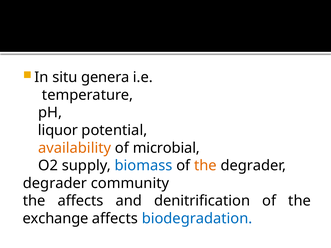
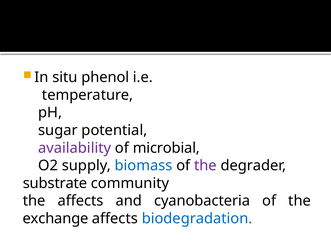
genera: genera -> phenol (105, 77)
liquor: liquor -> sugar (58, 130)
availability colour: orange -> purple (75, 148)
the colour: orange -> purple (205, 166)
degrader: degrader -> substrate (55, 183)
denitrification: denitrification -> cyanobacteria (202, 201)
